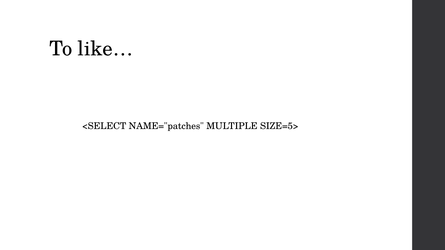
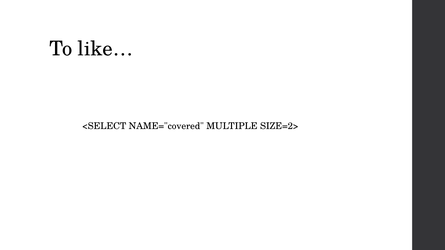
NAME="patches: NAME="patches -> NAME="covered (166, 126)
SIZE=5>: SIZE=5> -> SIZE=2> (279, 126)
